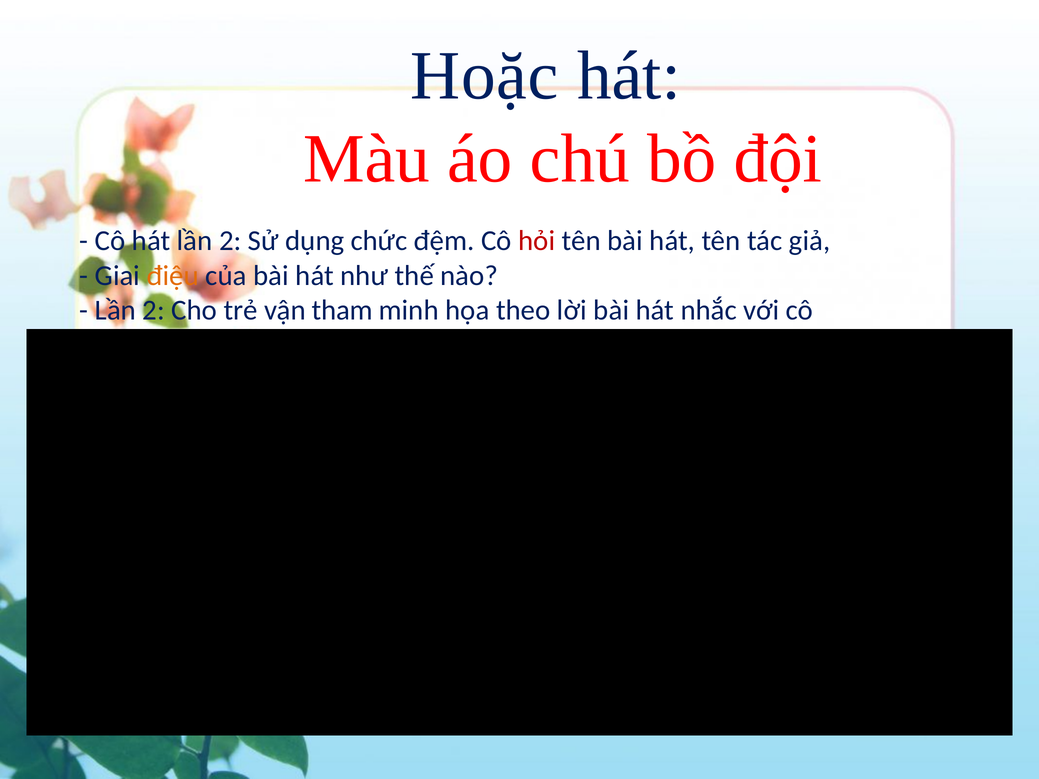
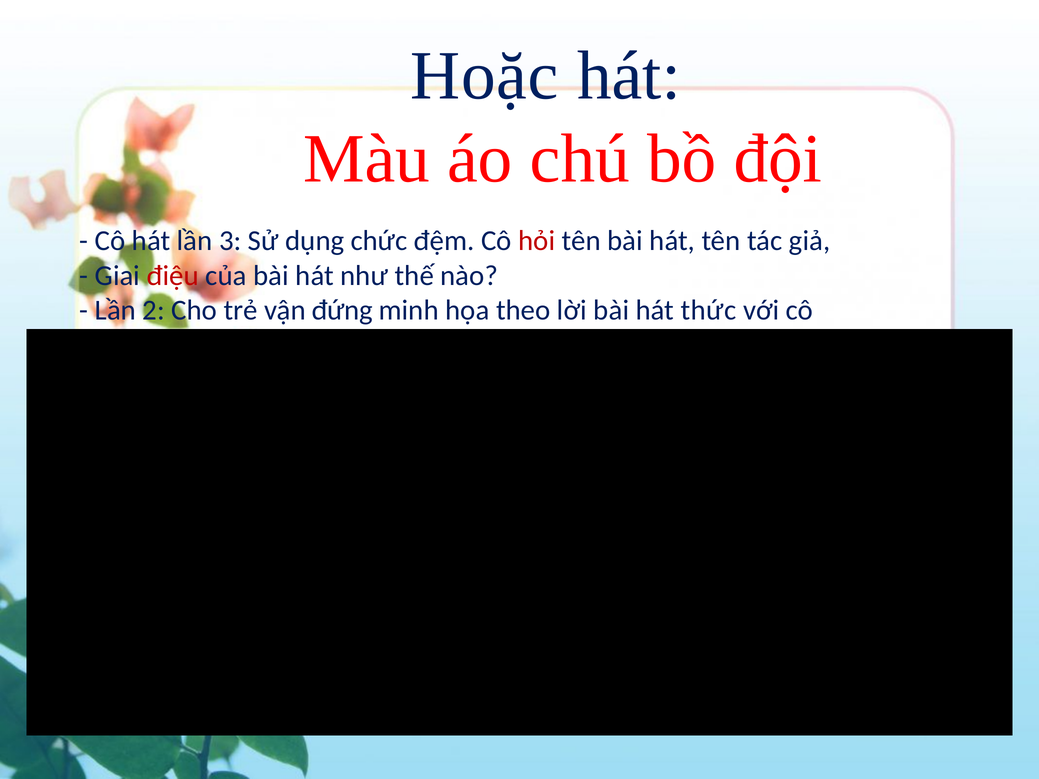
hát lần 2: 2 -> 3 (230, 241)
điệu colour: orange -> red (173, 276)
tham: tham -> đứng (342, 310)
nhắc: nhắc -> thức (709, 310)
